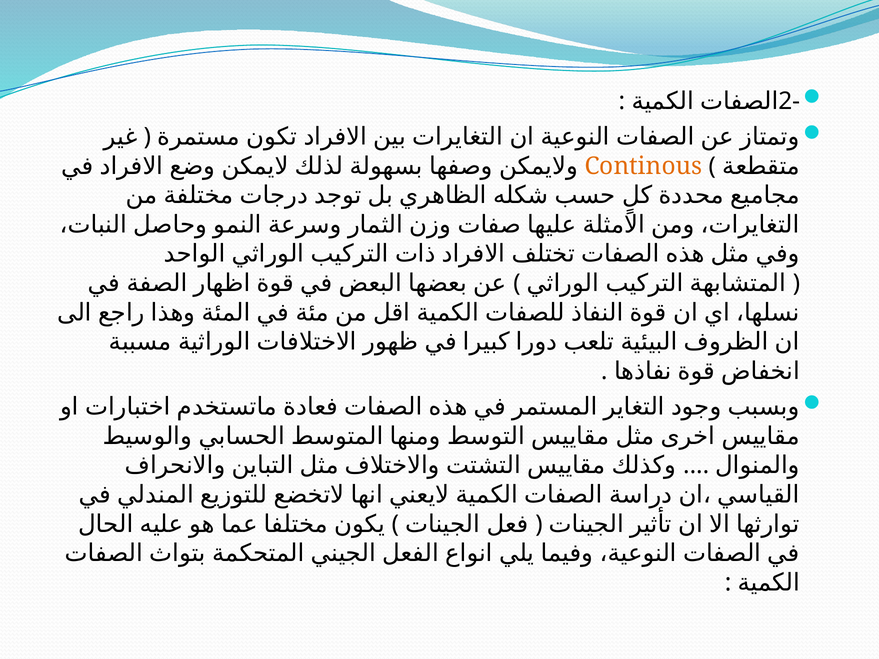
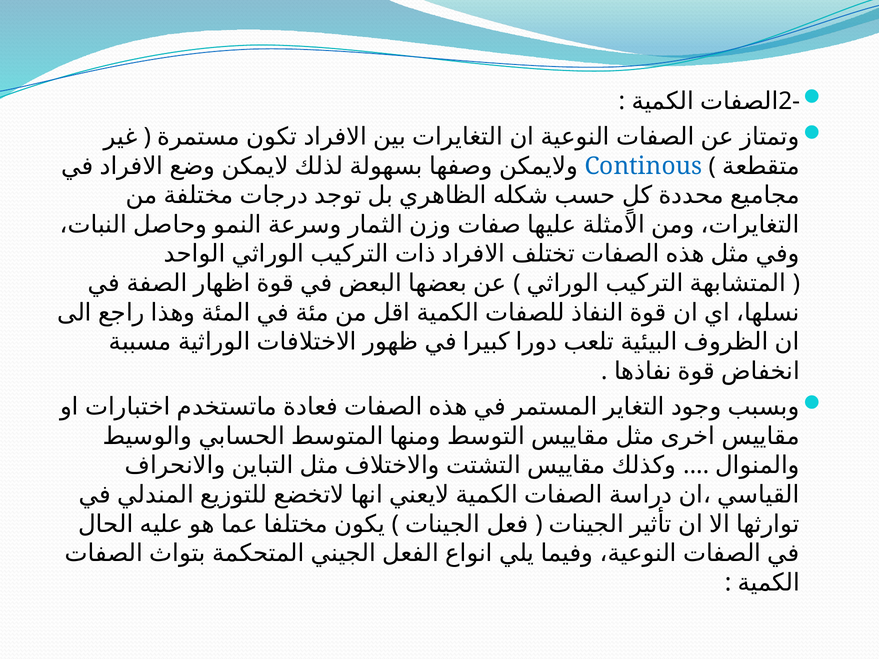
Continous colour: orange -> blue (643, 166)
